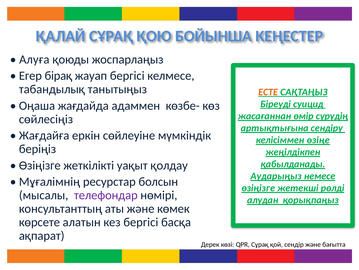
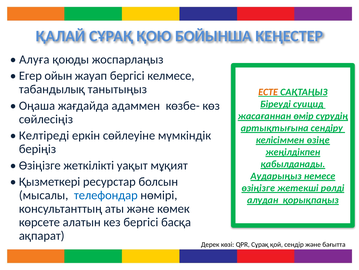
бірақ: бірақ -> ойын (58, 76)
Жағдайға: Жағдайға -> Келтіреді (44, 135)
қолдау: қолдау -> мұқият (169, 165)
Мұғалімнің: Мұғалімнің -> Қызметкері (50, 181)
телефондар colour: purple -> blue (106, 195)
